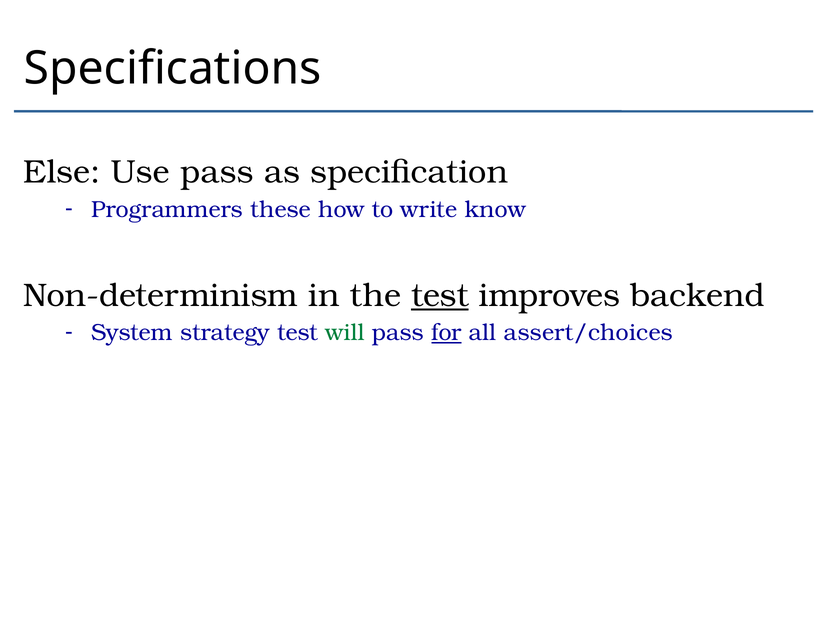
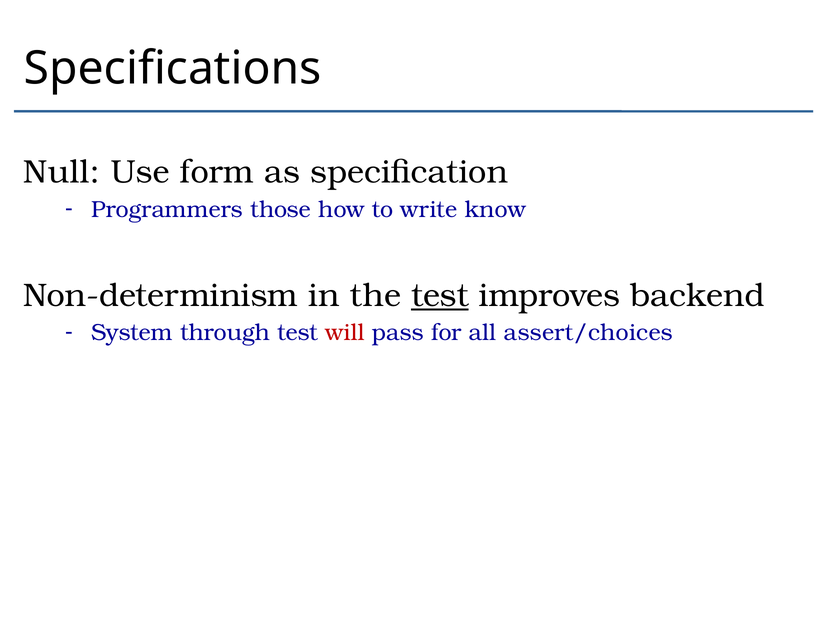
Else: Else -> Null (62, 172)
Use pass: pass -> form (217, 172)
these: these -> those (281, 209)
strategy: strategy -> through (225, 333)
will colour: green -> red (345, 333)
for underline: present -> none (446, 333)
